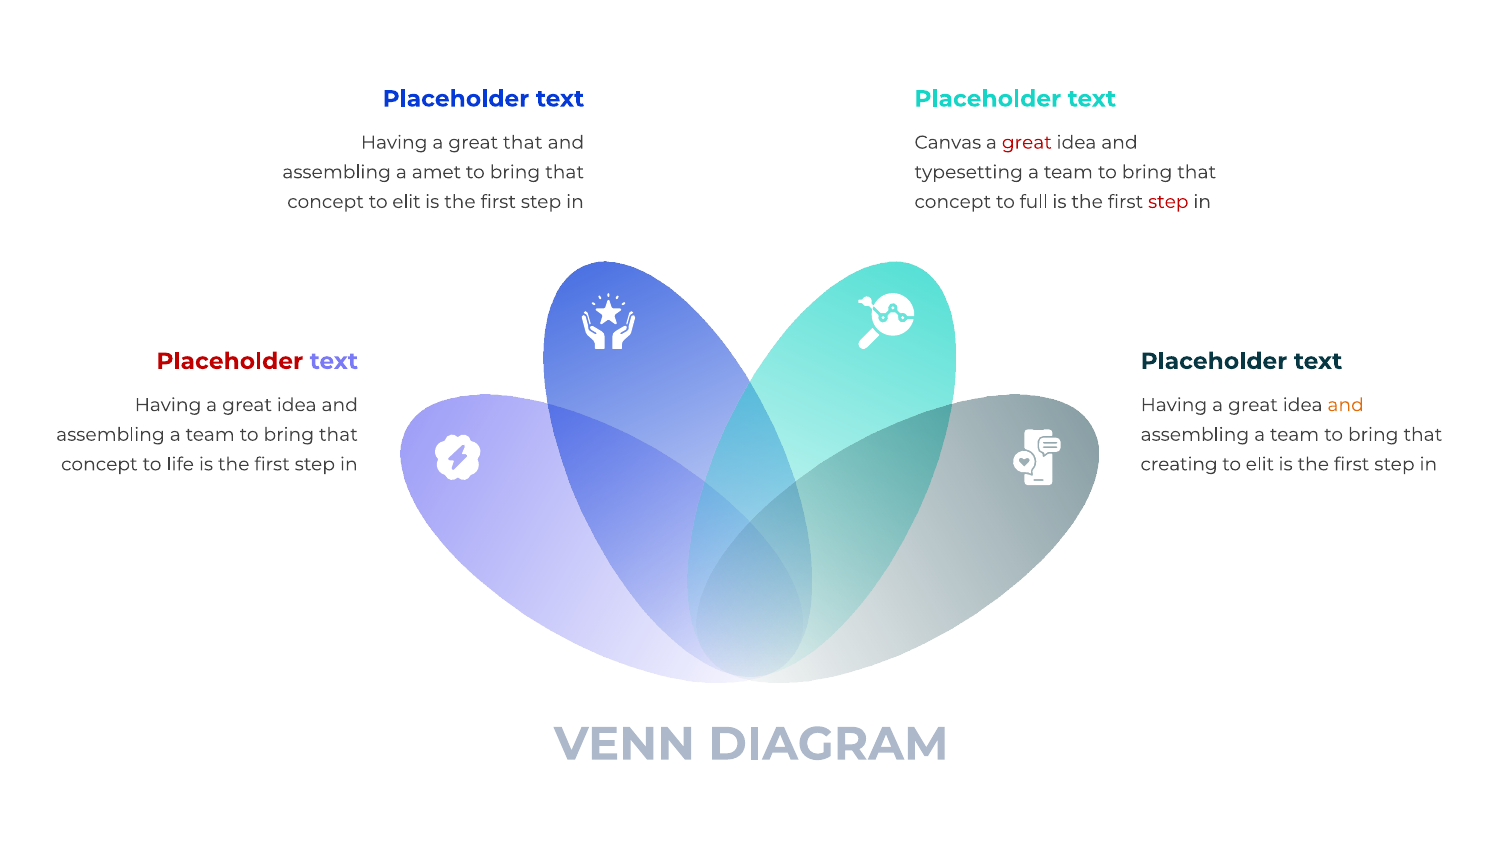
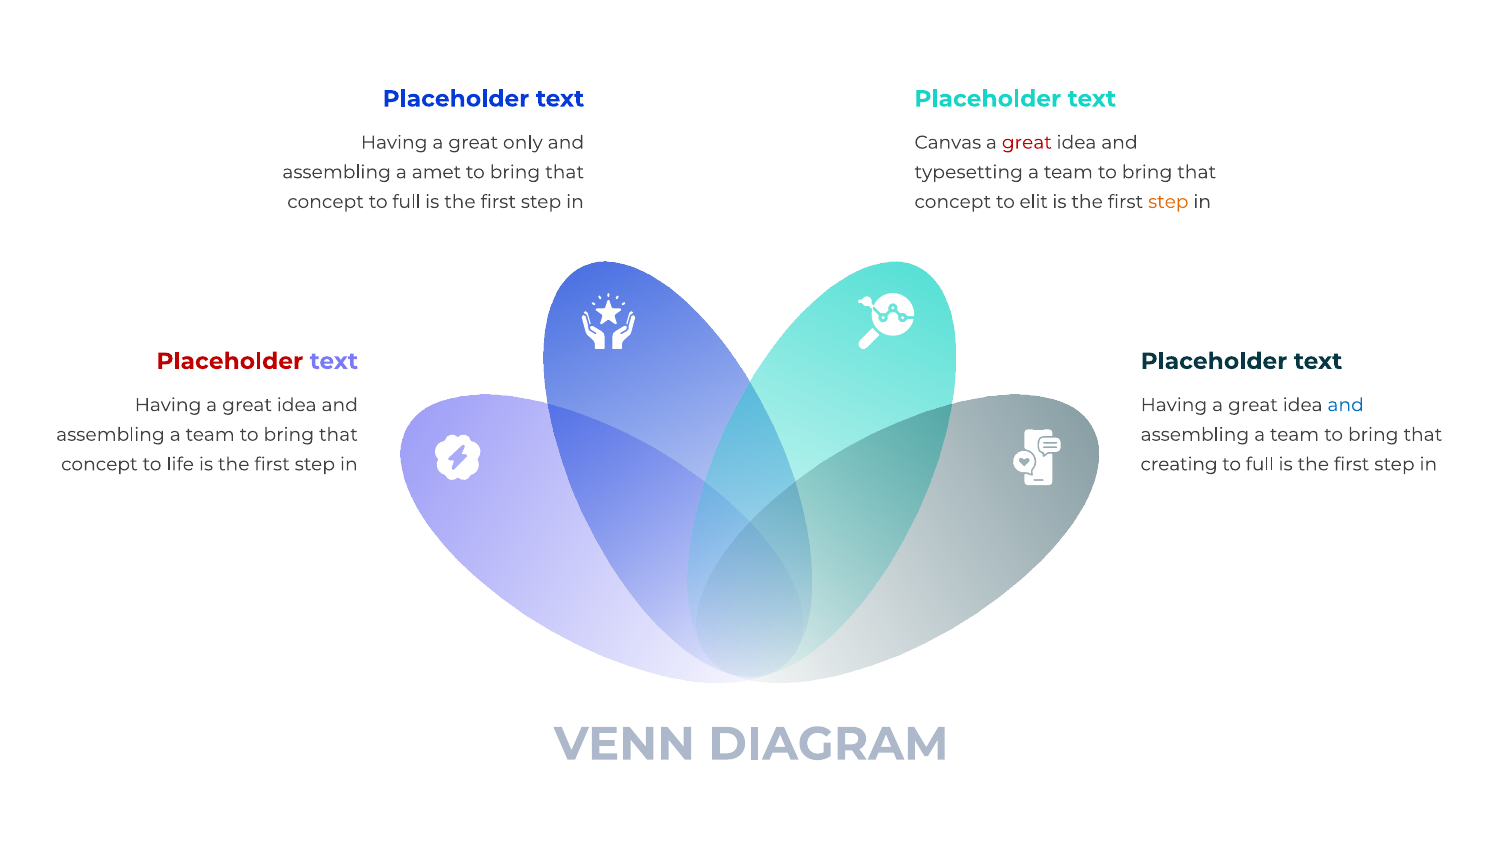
great that: that -> only (523, 143)
concept to elit: elit -> full (406, 202)
full: full -> elit (1034, 202)
step colour: red -> orange (1168, 202)
and colour: orange -> blue (1346, 405)
elit: elit -> full (1260, 464)
